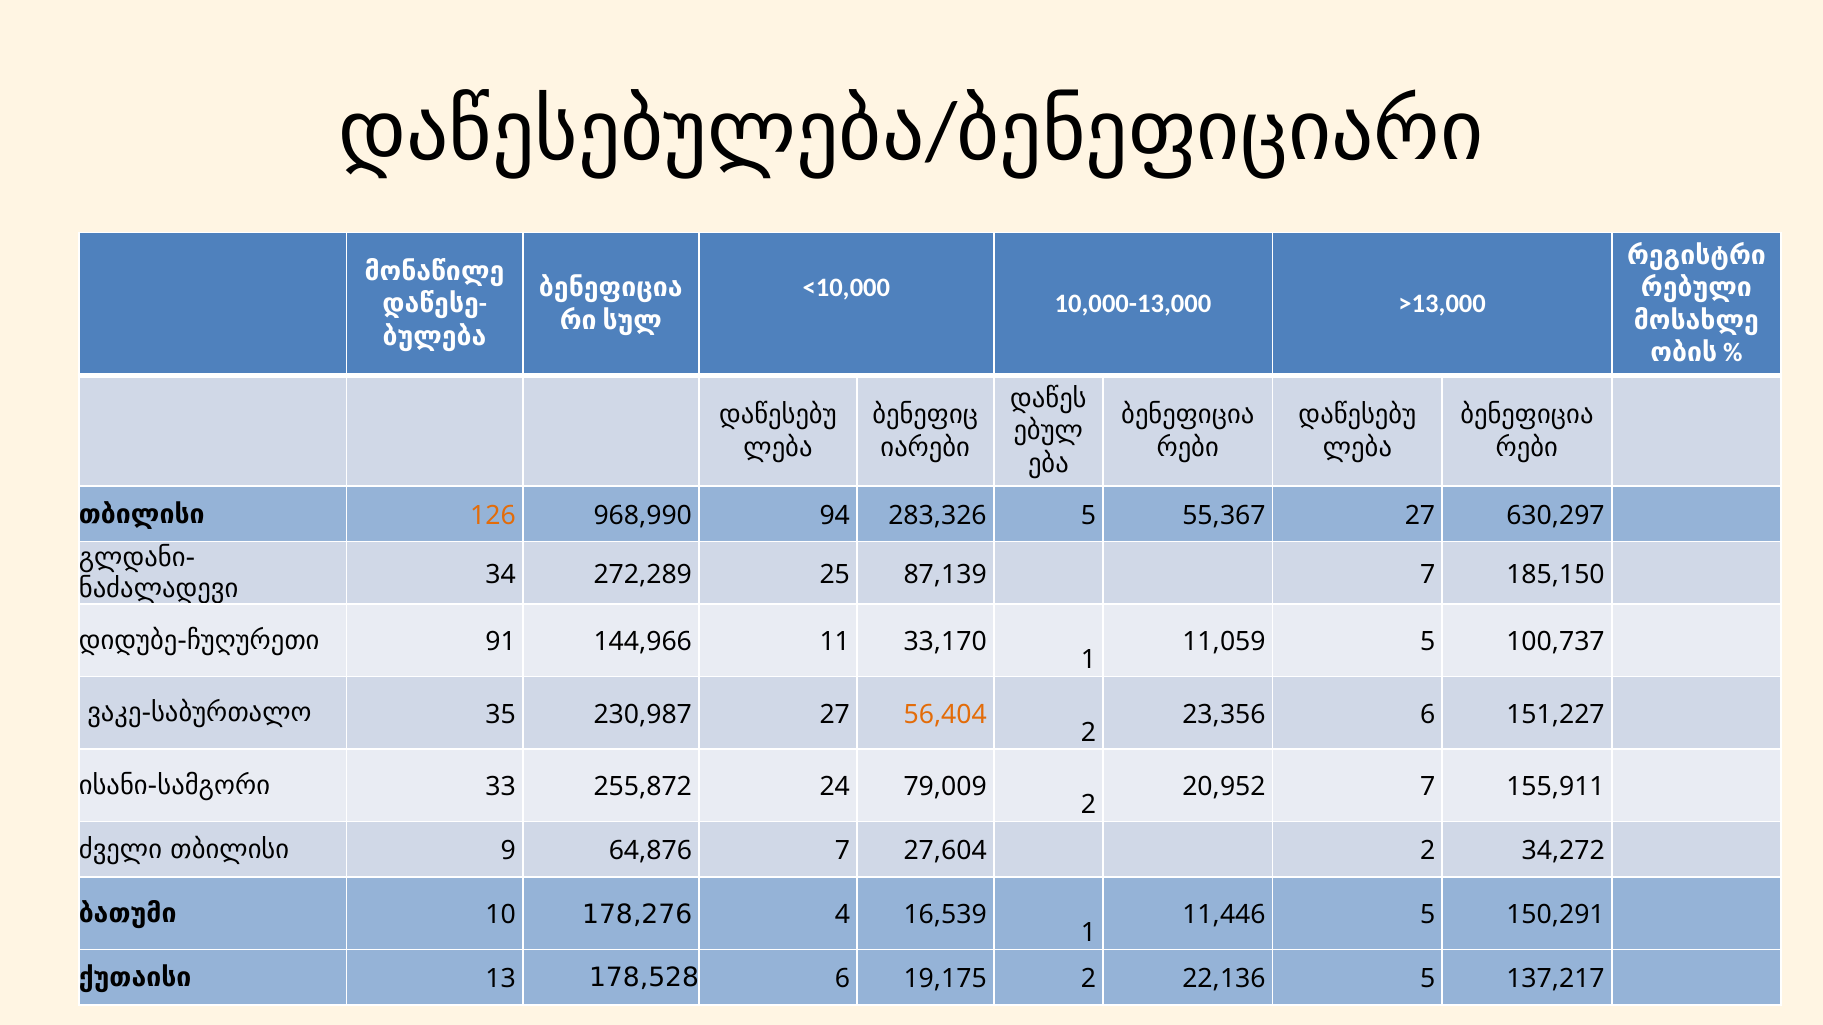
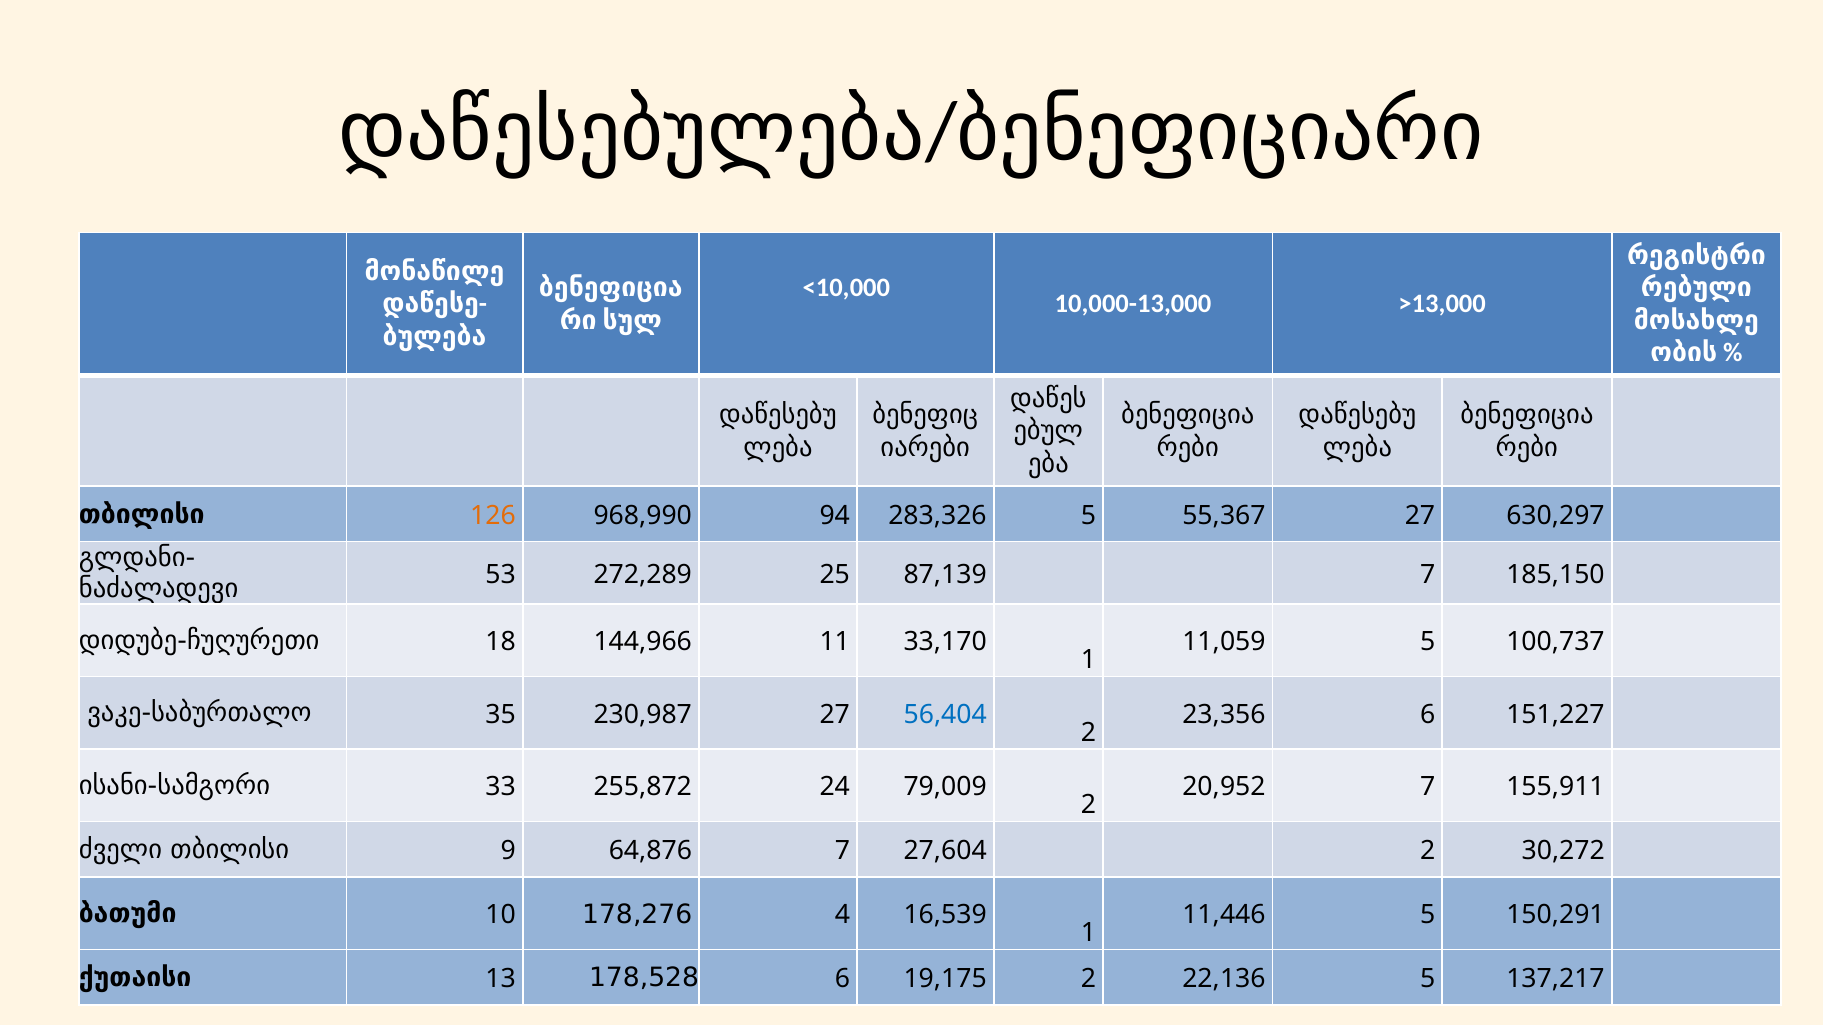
34: 34 -> 53 (501, 575)
91: 91 -> 18 (501, 642)
56,404 colour: orange -> blue (945, 715)
34,272: 34,272 -> 30,272 (1563, 851)
